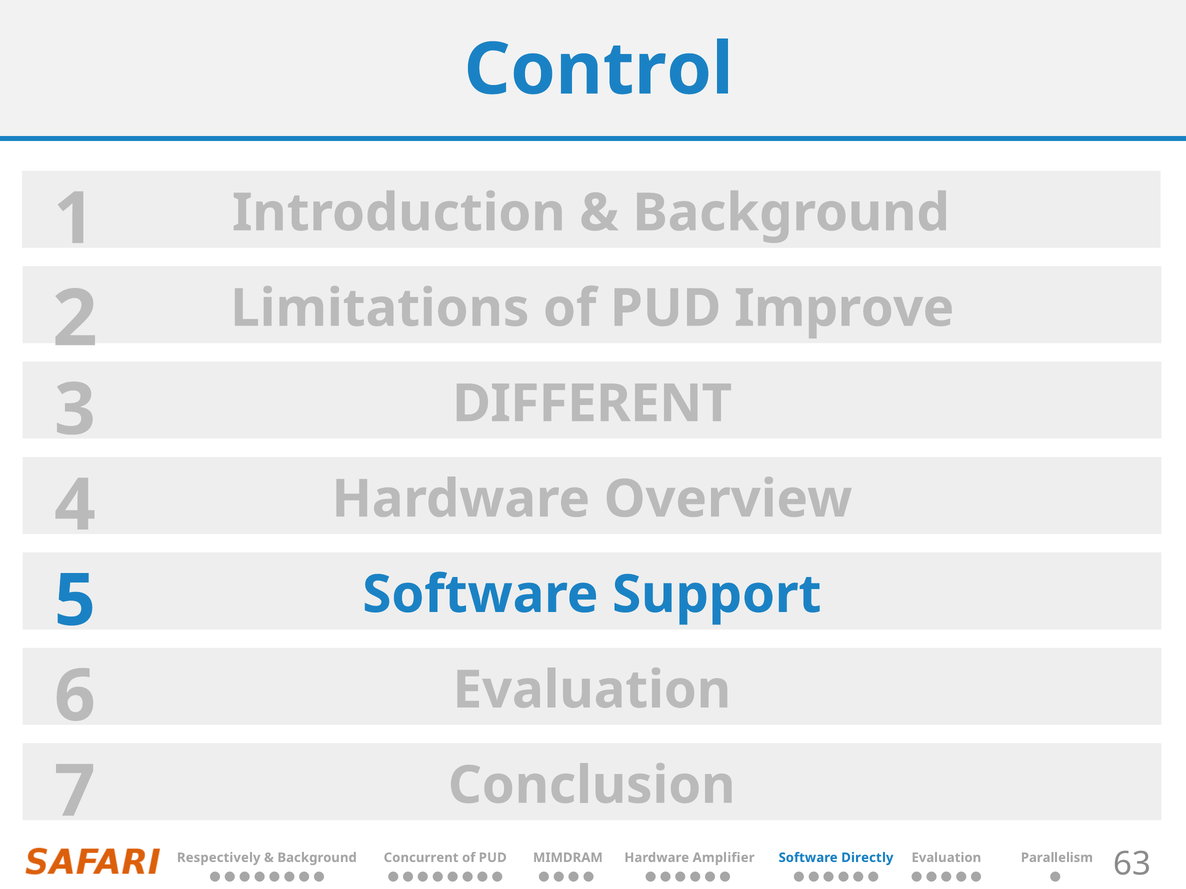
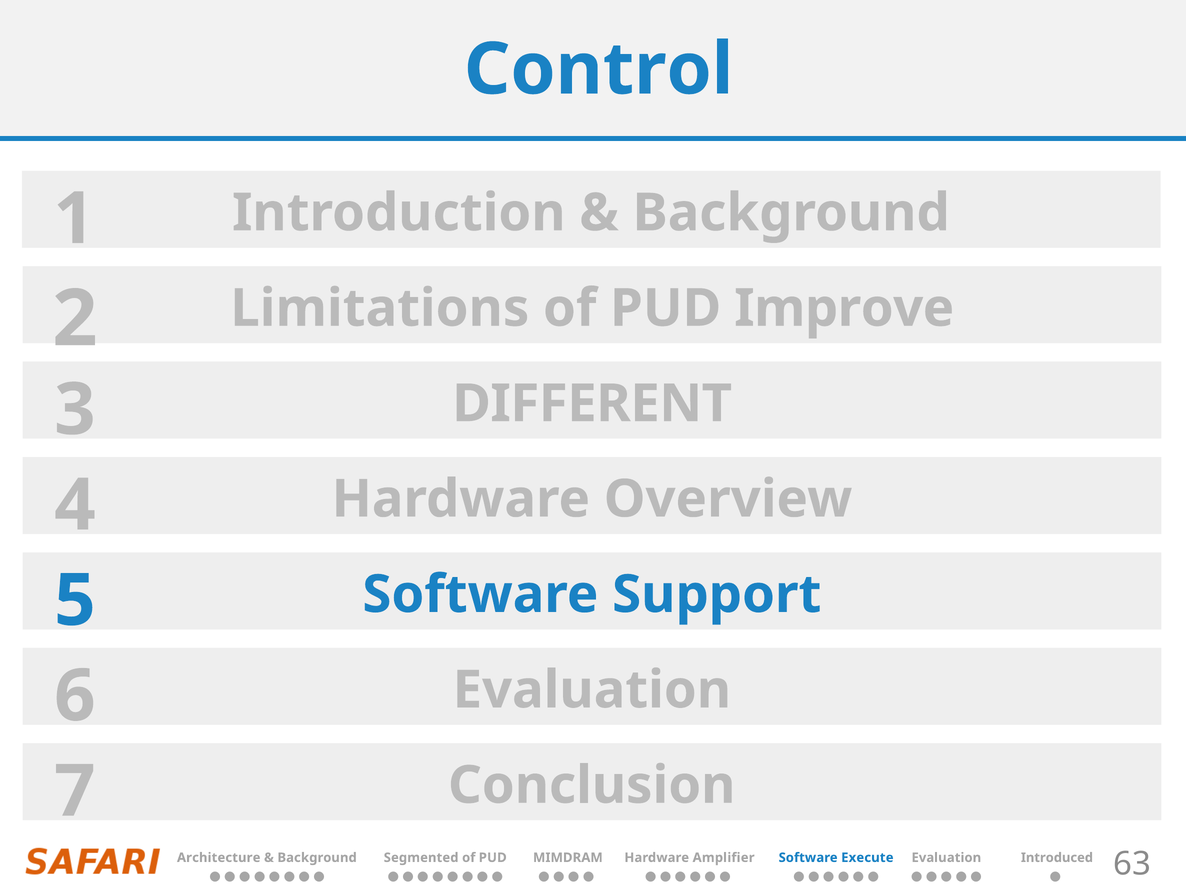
Respectively: Respectively -> Architecture (219, 858)
Concurrent: Concurrent -> Segmented (421, 858)
Directly: Directly -> Execute (867, 858)
Parallelism: Parallelism -> Introduced (1057, 858)
